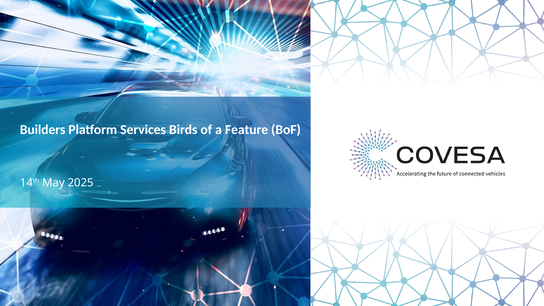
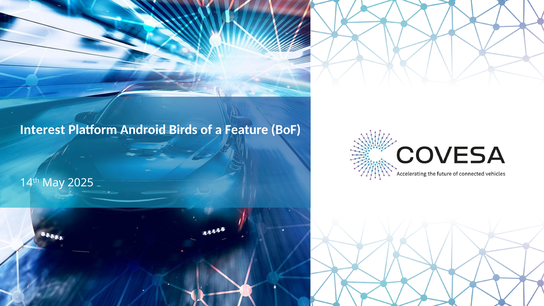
Builders: Builders -> Interest (43, 130)
Services: Services -> Android (143, 130)
